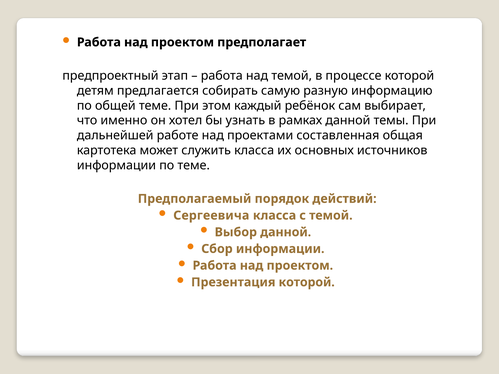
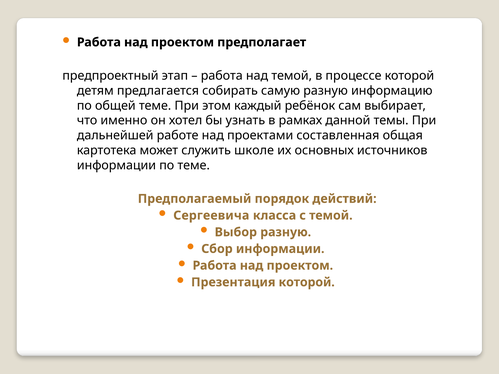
служить класса: класса -> школе (254, 151)
Выбор данной: данной -> разную (286, 232)
